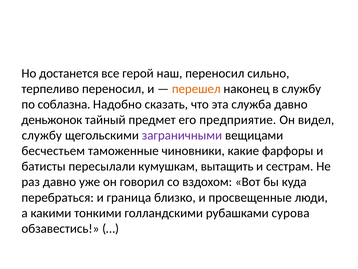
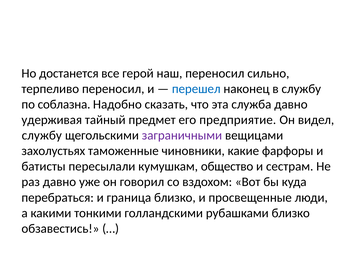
перешел colour: orange -> blue (196, 89)
деньжонок: деньжонок -> удерживая (52, 120)
бесчестьем: бесчестьем -> захолустьях (53, 151)
вытащить: вытащить -> общество (227, 166)
рубашками сурова: сурова -> близко (291, 213)
